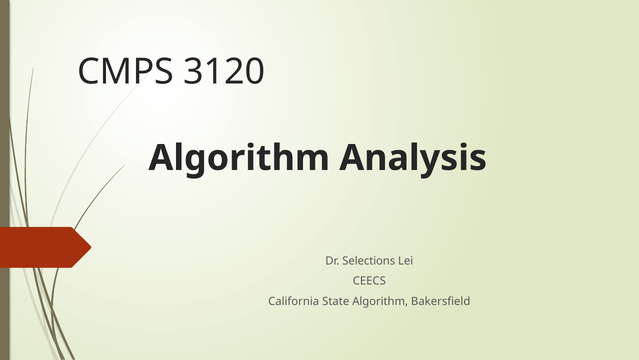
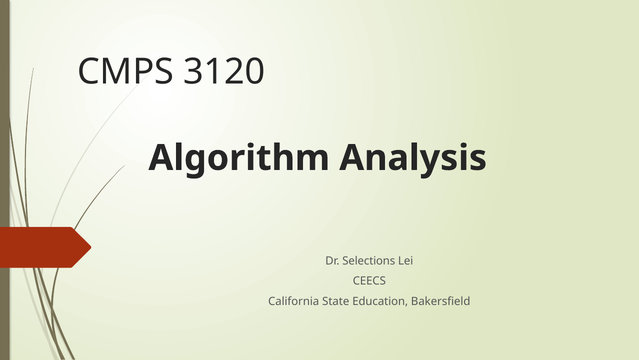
State Algorithm: Algorithm -> Education (380, 301)
